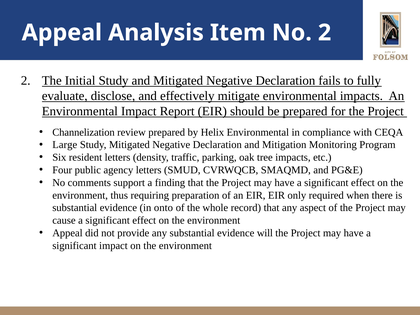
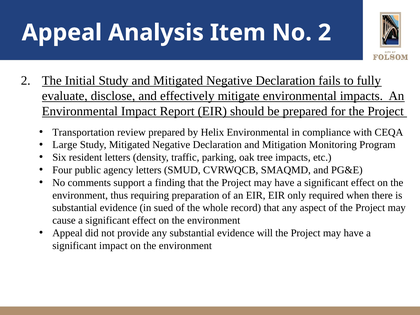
Channelization: Channelization -> Transportation (83, 132)
onto: onto -> sued (164, 208)
